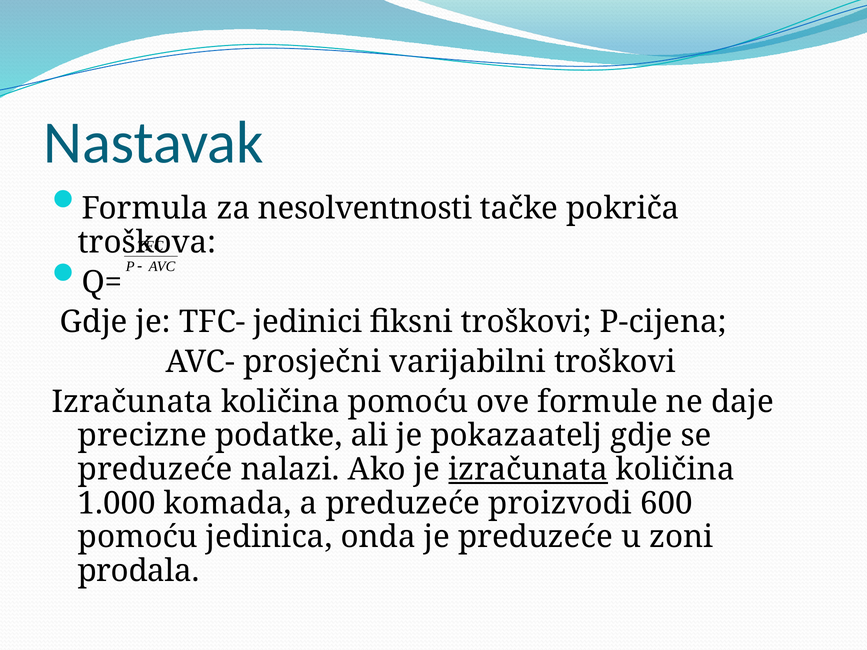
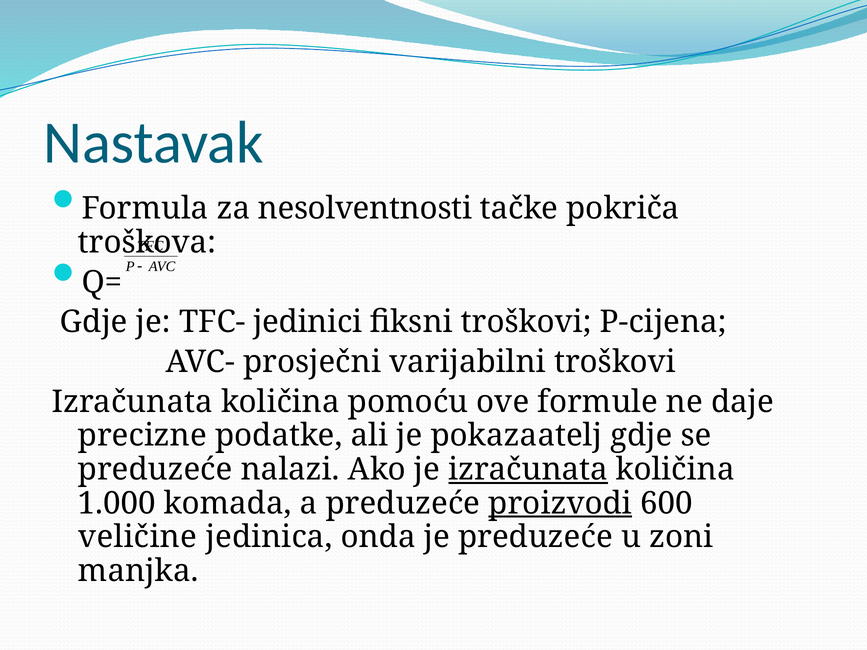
proizvodi underline: none -> present (560, 503)
pomoću: pomoću -> veličine (138, 537)
prodala: prodala -> manjka (138, 571)
